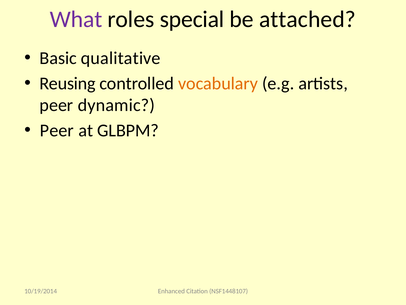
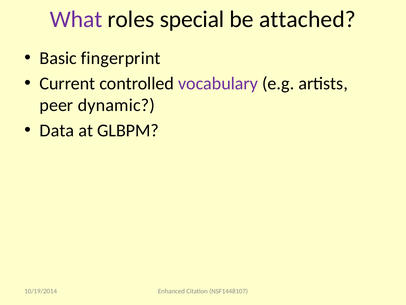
qualitative: qualitative -> fingerprint (121, 58)
Reusing: Reusing -> Current (67, 83)
vocabulary colour: orange -> purple (218, 83)
Peer: Peer -> Data (57, 130)
